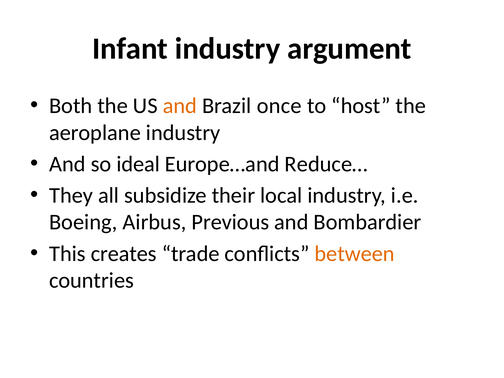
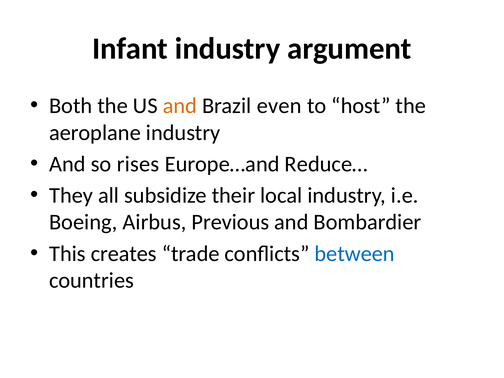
once: once -> even (279, 106)
ideal: ideal -> rises (138, 164)
between colour: orange -> blue (355, 254)
